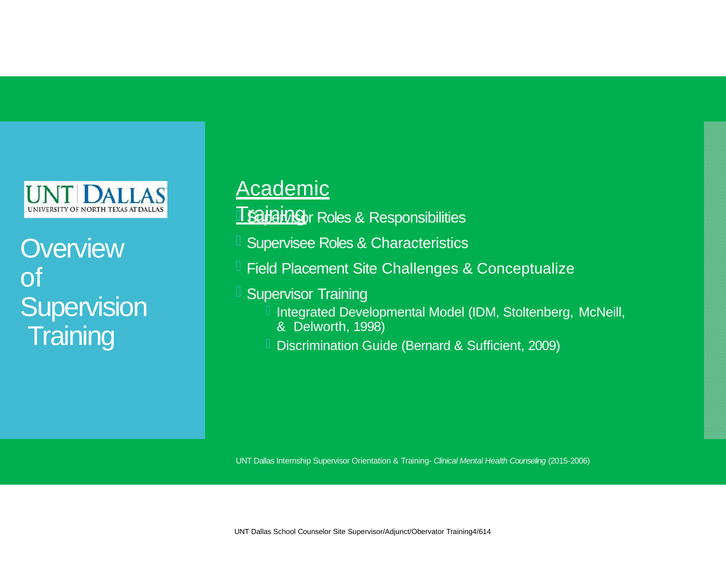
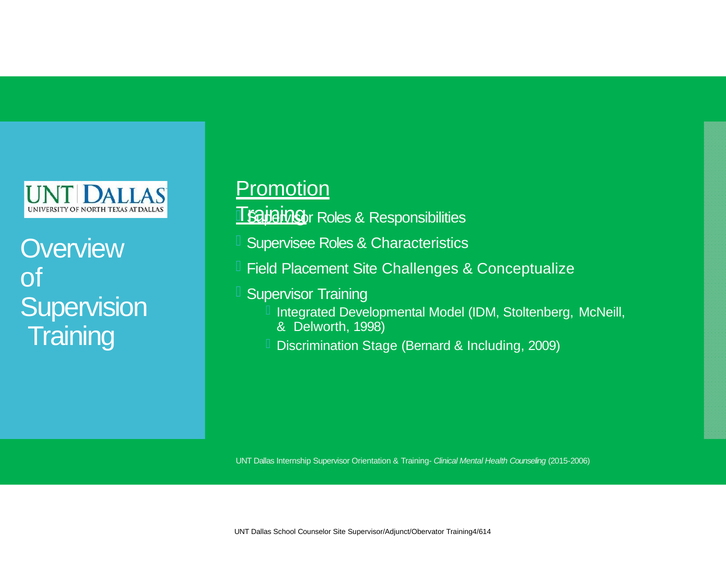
Academic: Academic -> Promotion (283, 189)
Guide: Guide -> Stage (380, 346)
Sufficient: Sufficient -> Including (496, 346)
